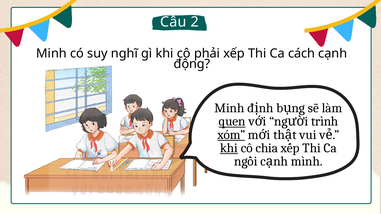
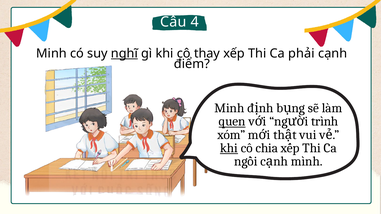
2: 2 -> 4 (195, 22)
nghĩ underline: none -> present (124, 54)
phải: phải -> thay (207, 54)
cách: cách -> phải (301, 54)
động: động -> điểm (192, 64)
xóm underline: present -> none (231, 135)
